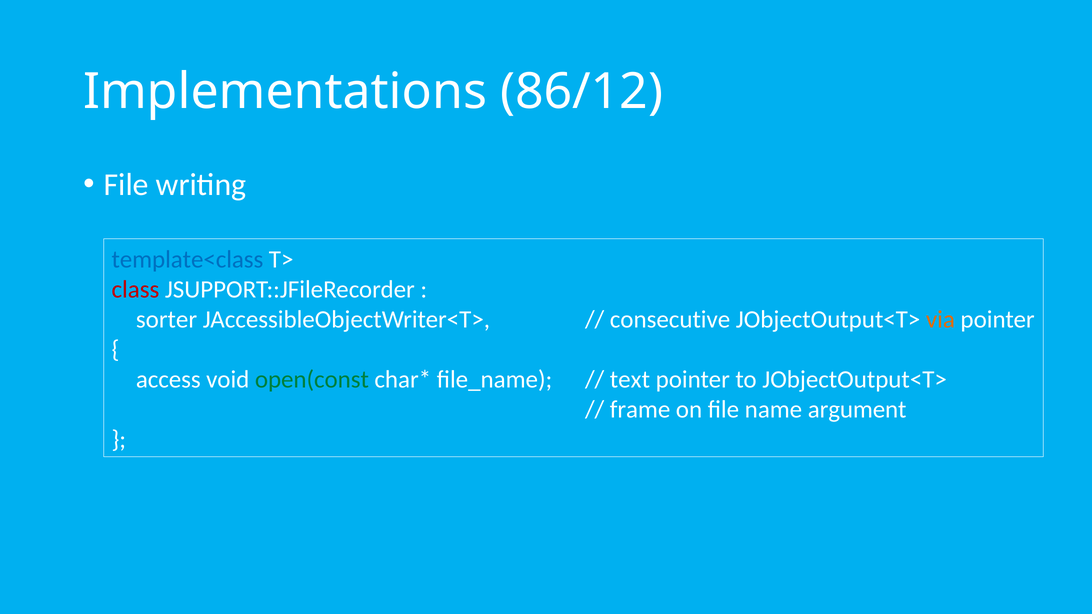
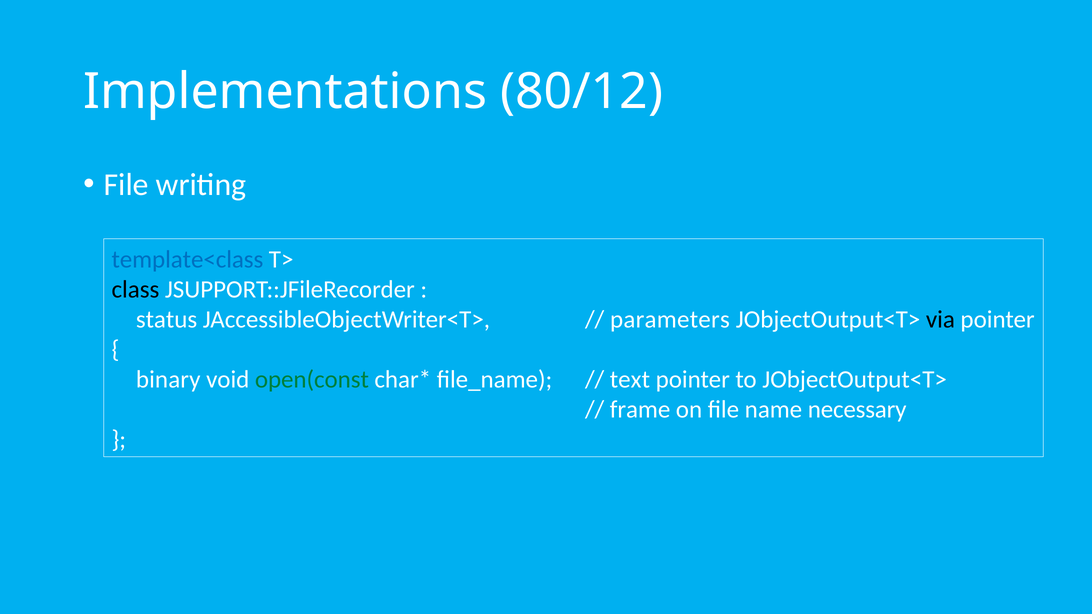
86/12: 86/12 -> 80/12 (582, 92)
class colour: red -> black (135, 290)
sorter: sorter -> status (167, 320)
consecutive: consecutive -> parameters (670, 320)
via colour: orange -> black (940, 320)
access: access -> binary (168, 380)
argument: argument -> necessary (857, 410)
